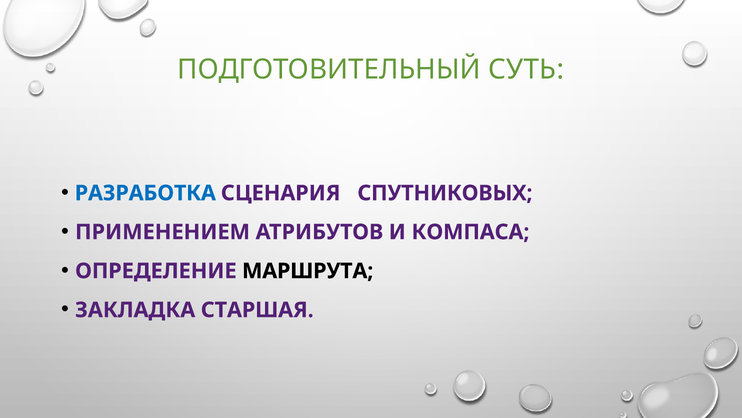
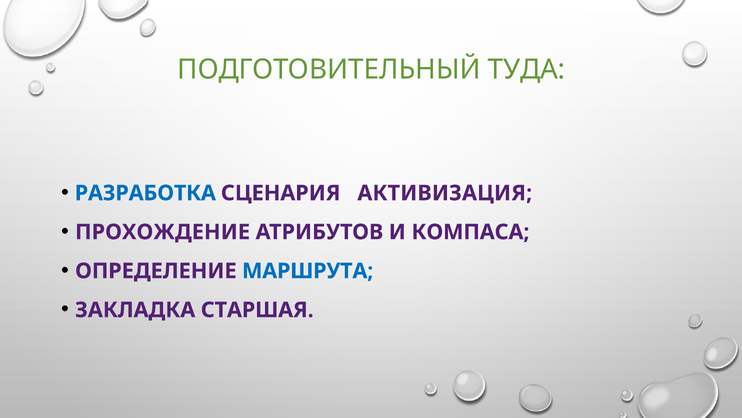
СУТЬ: СУТЬ -> ТУДА (526, 69)
СПУТНИКОВЫХ: СПУТНИКОВЫХ -> АКТИВИЗАЦИЯ (445, 193)
ПРИМЕНЕНИЕМ: ПРИМЕНЕНИЕМ -> ПРОХОЖДЕНИЕ (163, 232)
МАРШРУТА colour: black -> blue (308, 271)
